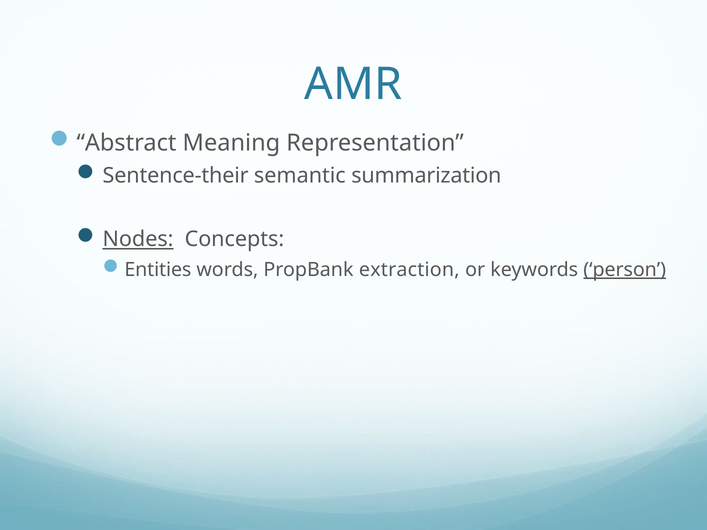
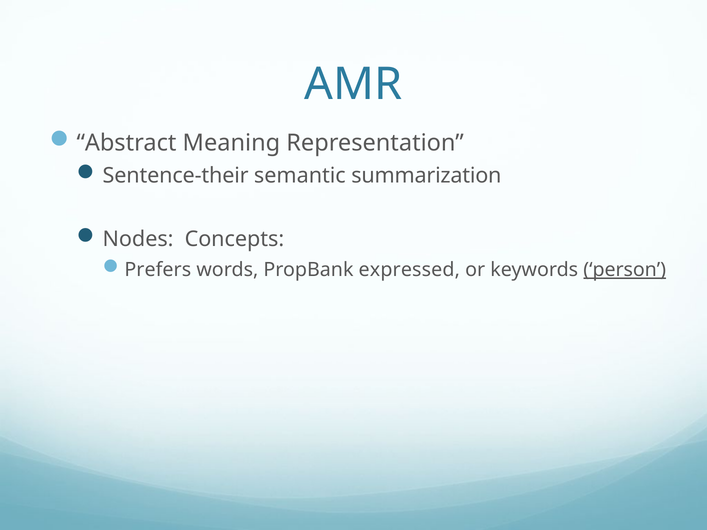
Nodes underline: present -> none (138, 239)
Entities: Entities -> Prefers (158, 270)
extraction: extraction -> expressed (409, 270)
